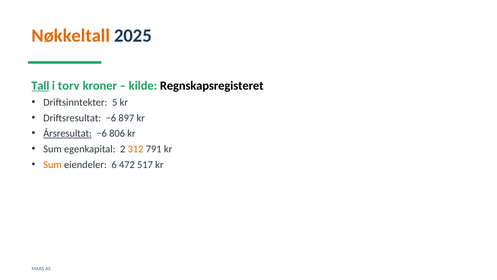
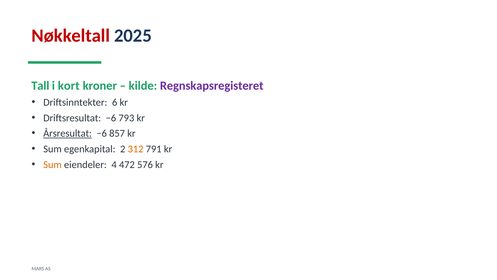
Nøkkeltall colour: orange -> red (71, 35)
Tall underline: present -> none (40, 86)
torv: torv -> kort (69, 86)
Regnskapsregisteret colour: black -> purple (212, 86)
5: 5 -> 6 (115, 102)
897: 897 -> 793 (126, 118)
806: 806 -> 857 (117, 133)
6: 6 -> 4 (114, 164)
517: 517 -> 576 (145, 164)
